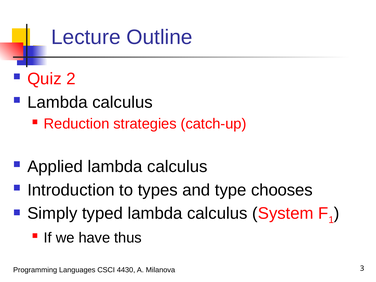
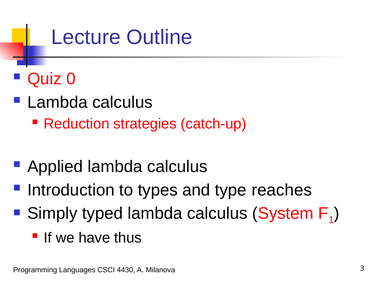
2: 2 -> 0 (71, 79)
chooses: chooses -> reaches (282, 190)
